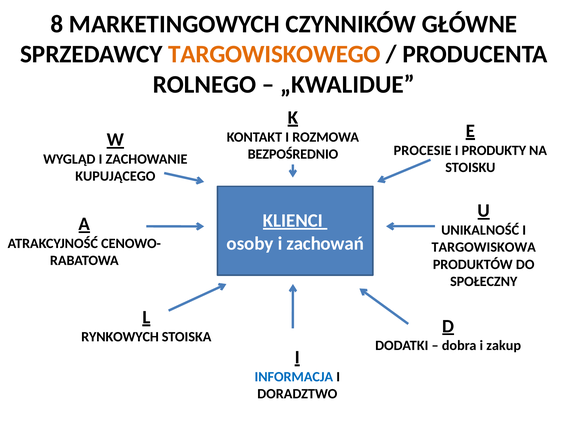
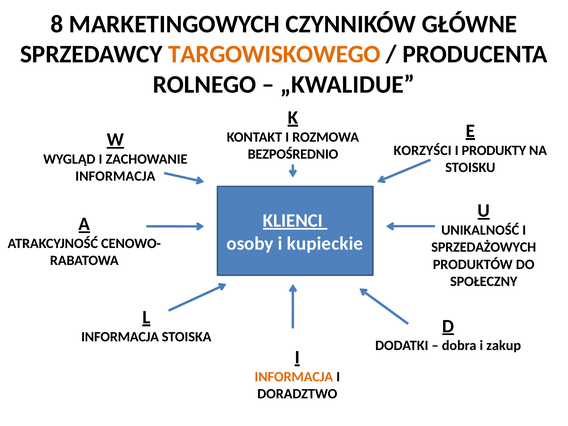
PROCESIE: PROCESIE -> KORZYŚCI (423, 150)
KUPUJĄCEGO: KUPUJĄCEGO -> INFORMACJA (115, 176)
zachowań: zachowań -> kupieckie (325, 243)
TARGOWISKOWA: TARGOWISKOWA -> SPRZEDAŻOWYCH (484, 247)
RYNKOWYCH: RYNKOWYCH -> INFORMACJA (120, 337)
INFORMACJA colour: blue -> orange (294, 377)
